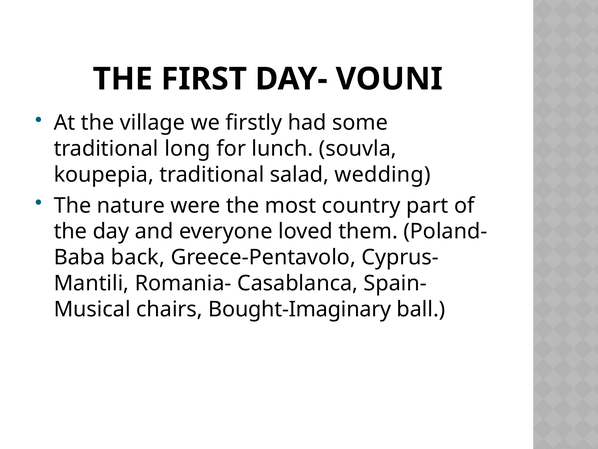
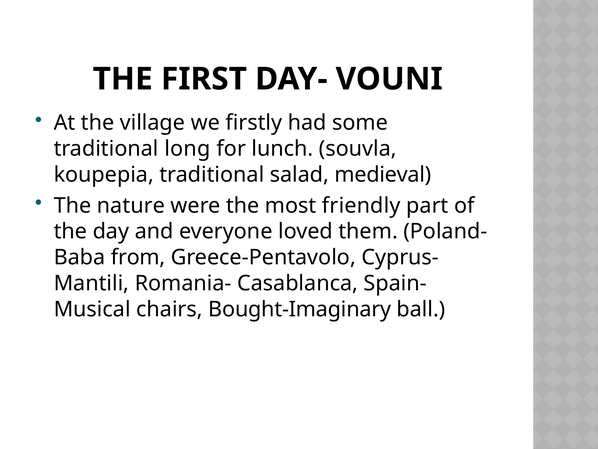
wedding: wedding -> medieval (383, 174)
country: country -> friendly (361, 205)
back: back -> from (138, 257)
